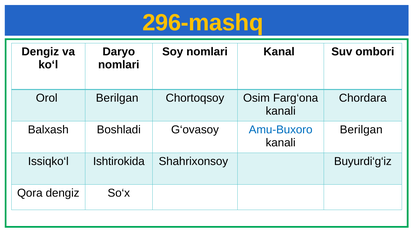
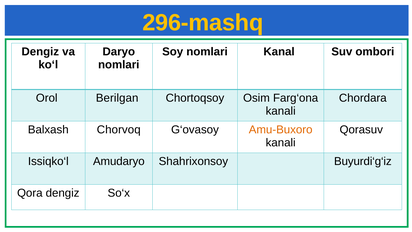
Boshladi: Boshladi -> Chorvoq (119, 130)
Amu-Buxoro colour: blue -> orange (281, 130)
Berilgan: Berilgan -> Qorasuv (361, 130)
Ishtirokida: Ishtirokida -> Amudaryo (119, 161)
